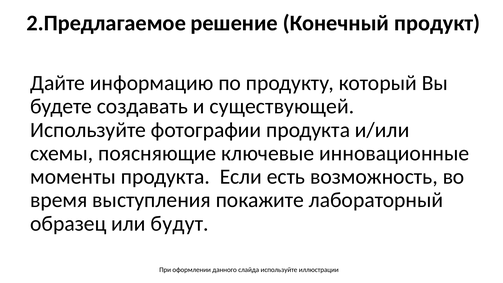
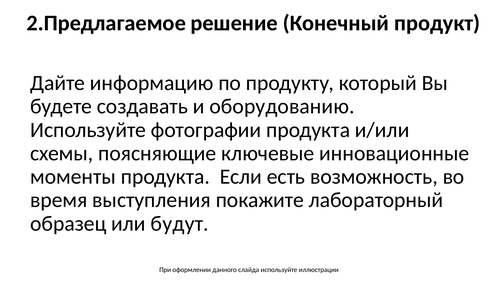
существующей: существующей -> оборудованию (282, 106)
